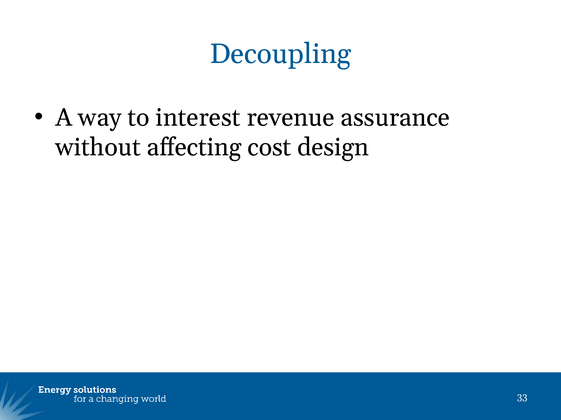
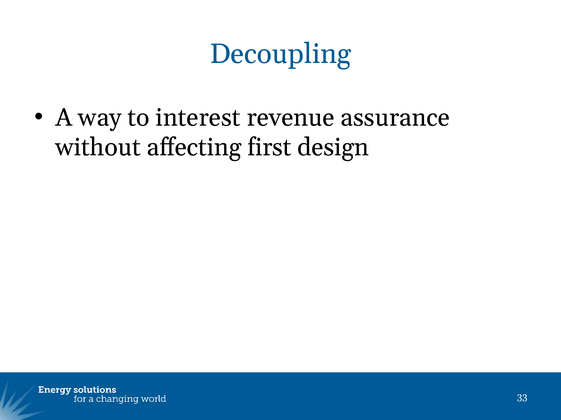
cost: cost -> first (269, 148)
